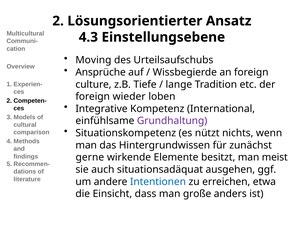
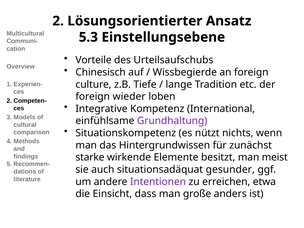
4.3: 4.3 -> 5.3 (88, 37)
Moving: Moving -> Vorteile (94, 60)
Ansprüche: Ansprüche -> Chinesisch (101, 72)
gerne: gerne -> starke (90, 157)
ausgehen: ausgehen -> gesunder (230, 170)
Intentionen colour: blue -> purple (158, 182)
